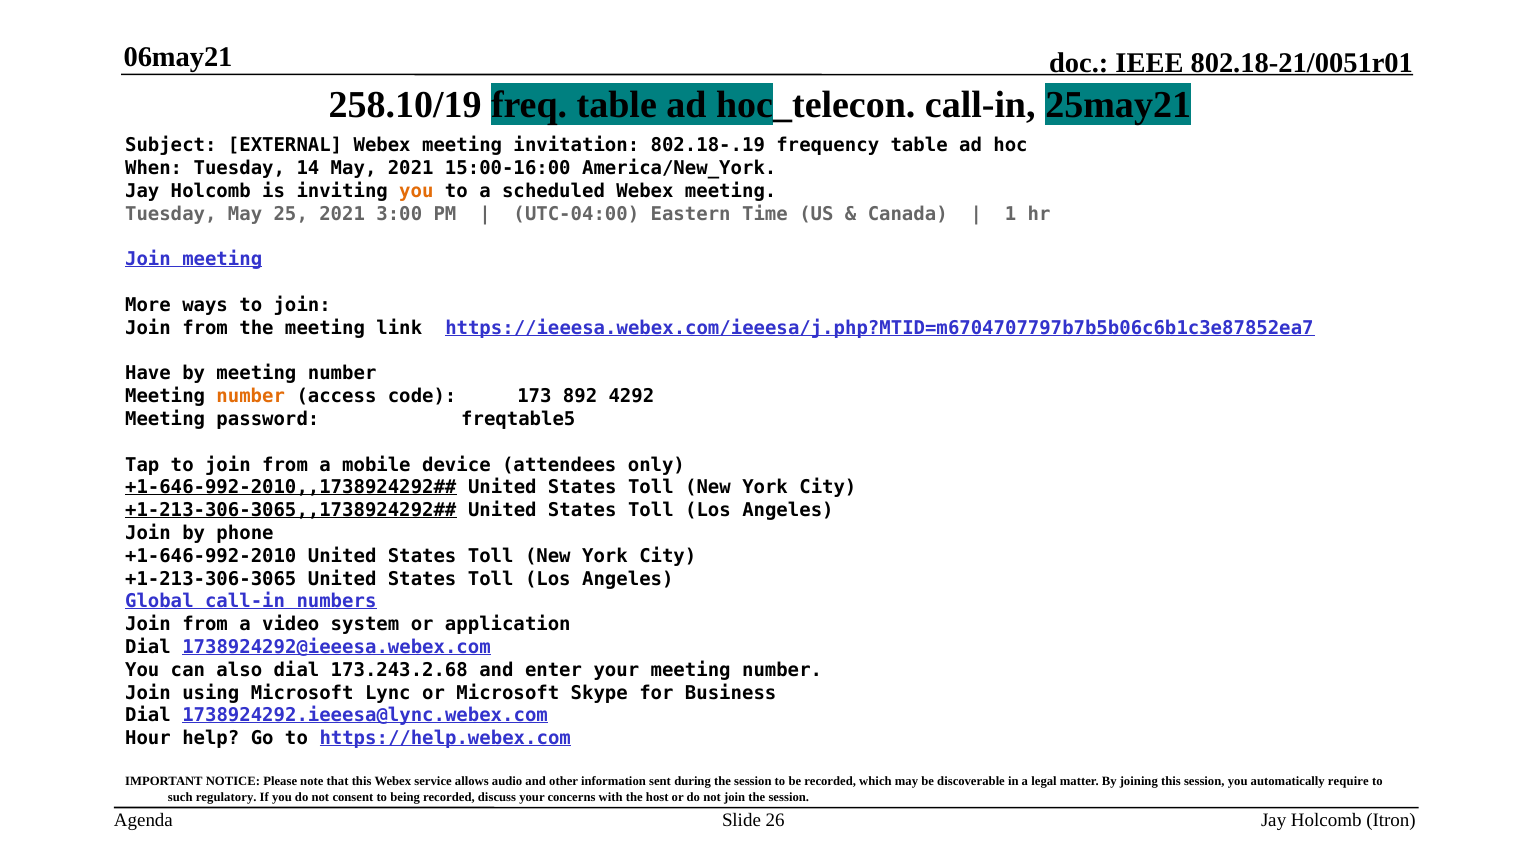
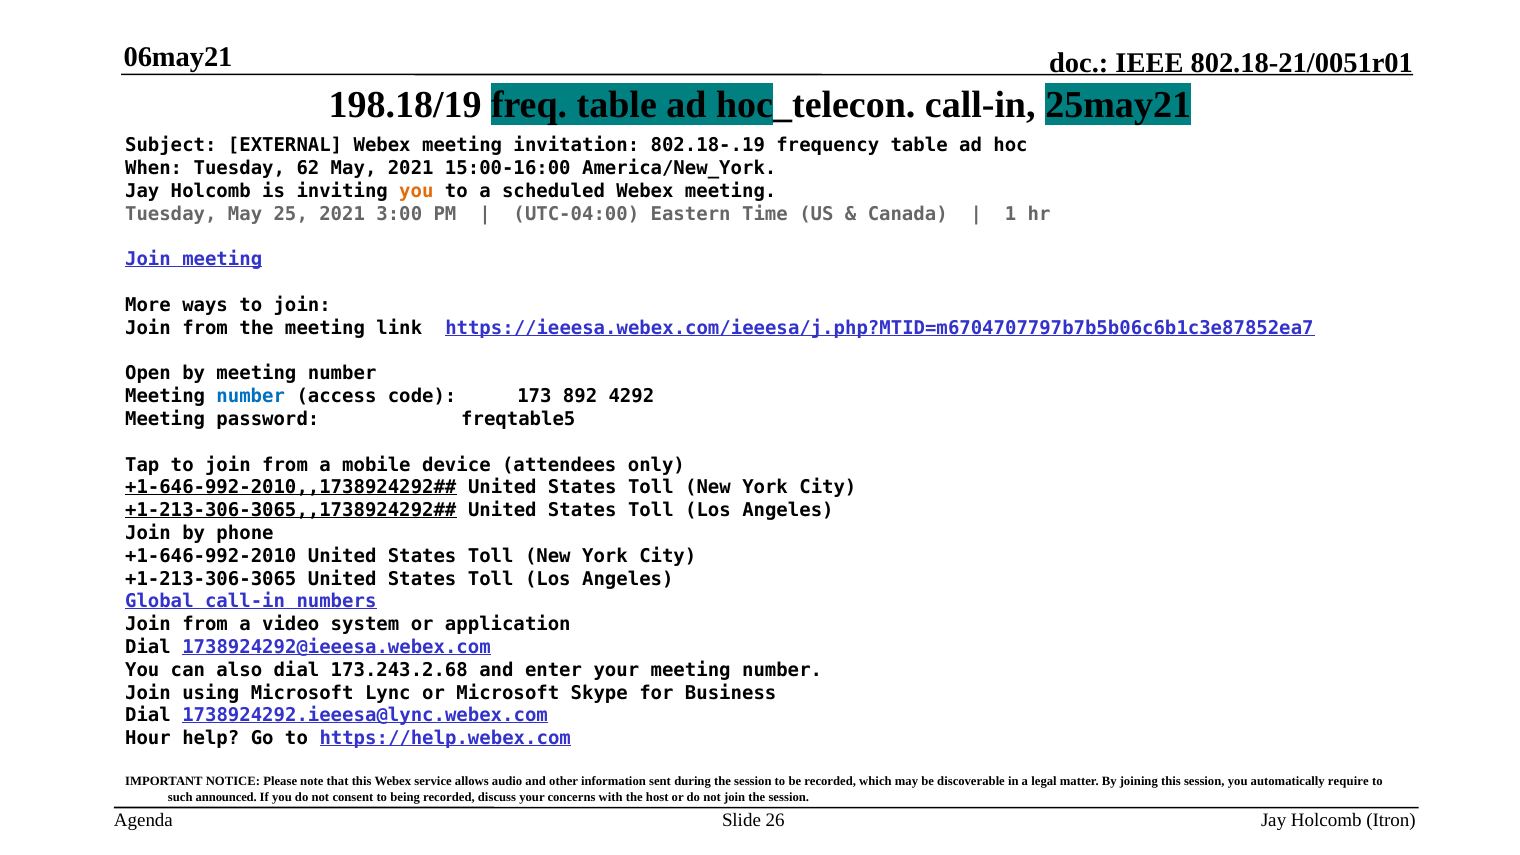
258.10/19: 258.10/19 -> 198.18/19 (405, 105)
14: 14 -> 62 (308, 168)
Have: Have -> Open (148, 374)
number colour: orange -> blue (251, 396)
regulatory: regulatory -> announced (226, 797)
